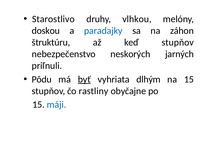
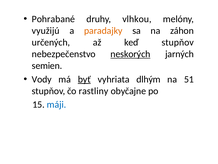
Starostlivo: Starostlivo -> Pohrabané (53, 19)
doskou: doskou -> využijú (46, 31)
paradajky colour: blue -> orange (103, 31)
štruktúru: štruktúru -> určených (51, 42)
neskorých underline: none -> present (130, 54)
priľnuli: priľnuli -> semien (47, 66)
Pôdu: Pôdu -> Vody (42, 79)
na 15: 15 -> 51 (189, 79)
